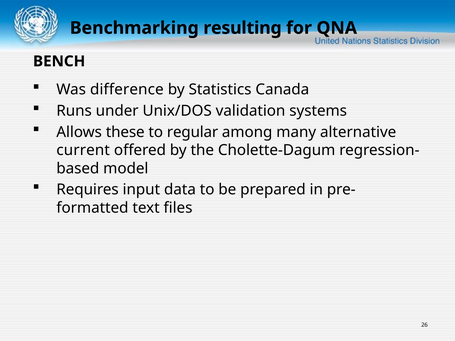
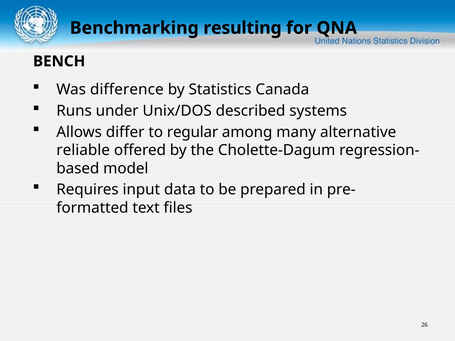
validation: validation -> described (251, 111)
these: these -> differ (125, 132)
current: current -> reliable (83, 150)
